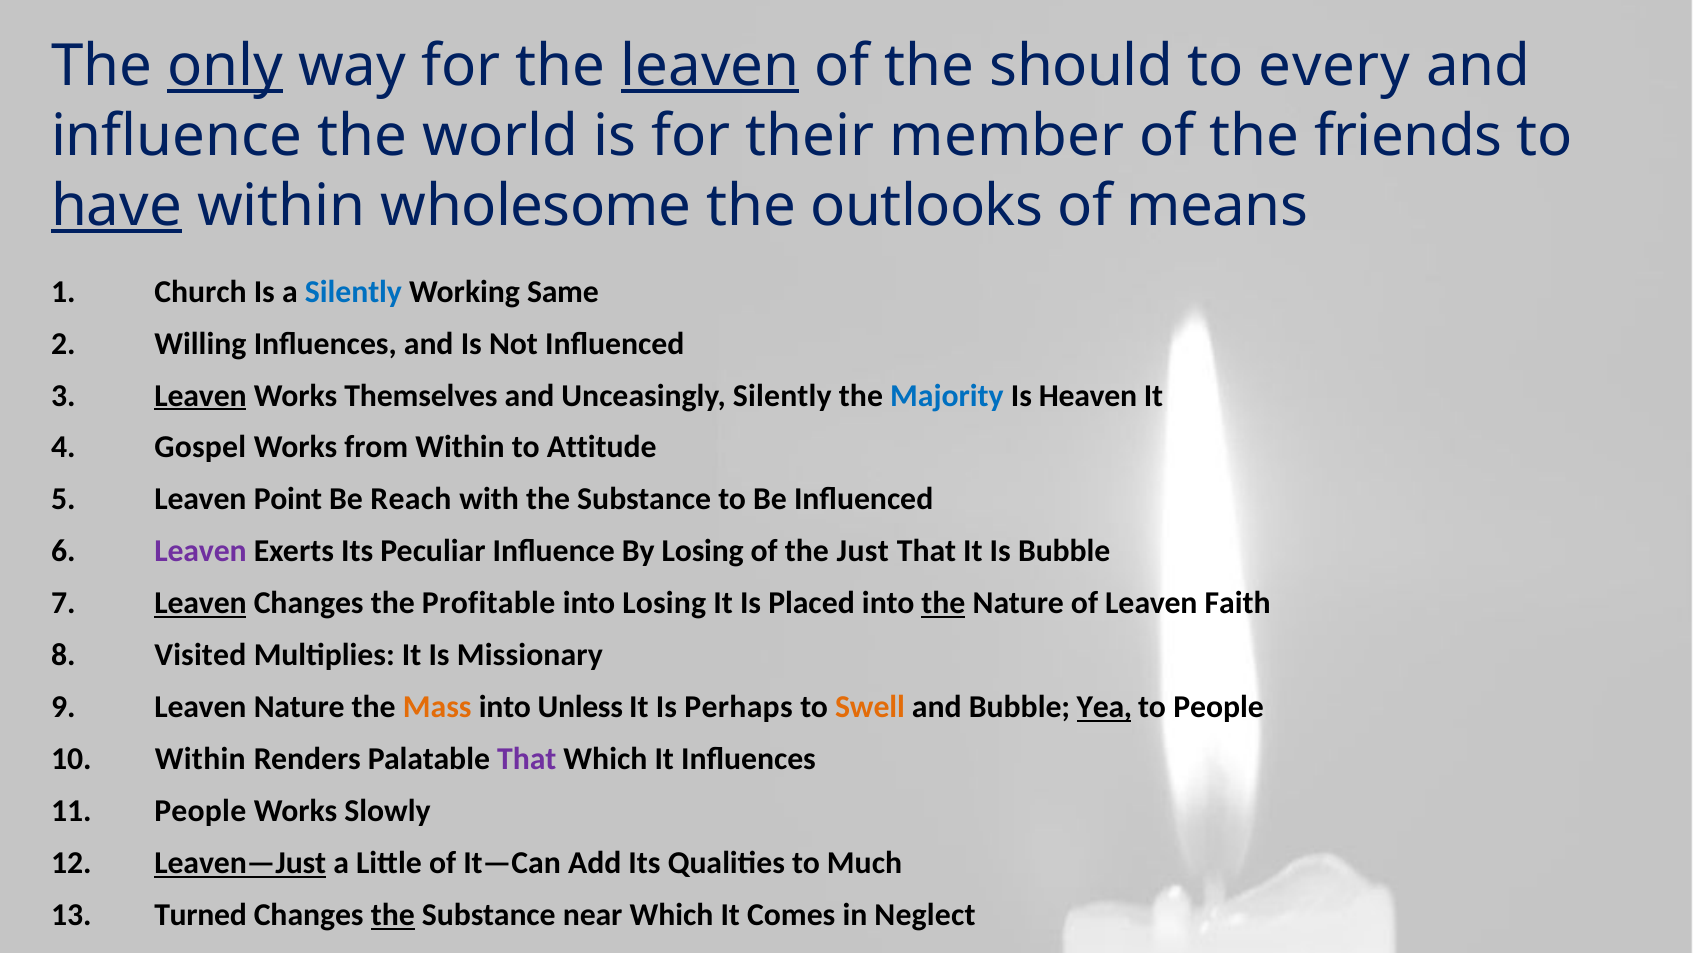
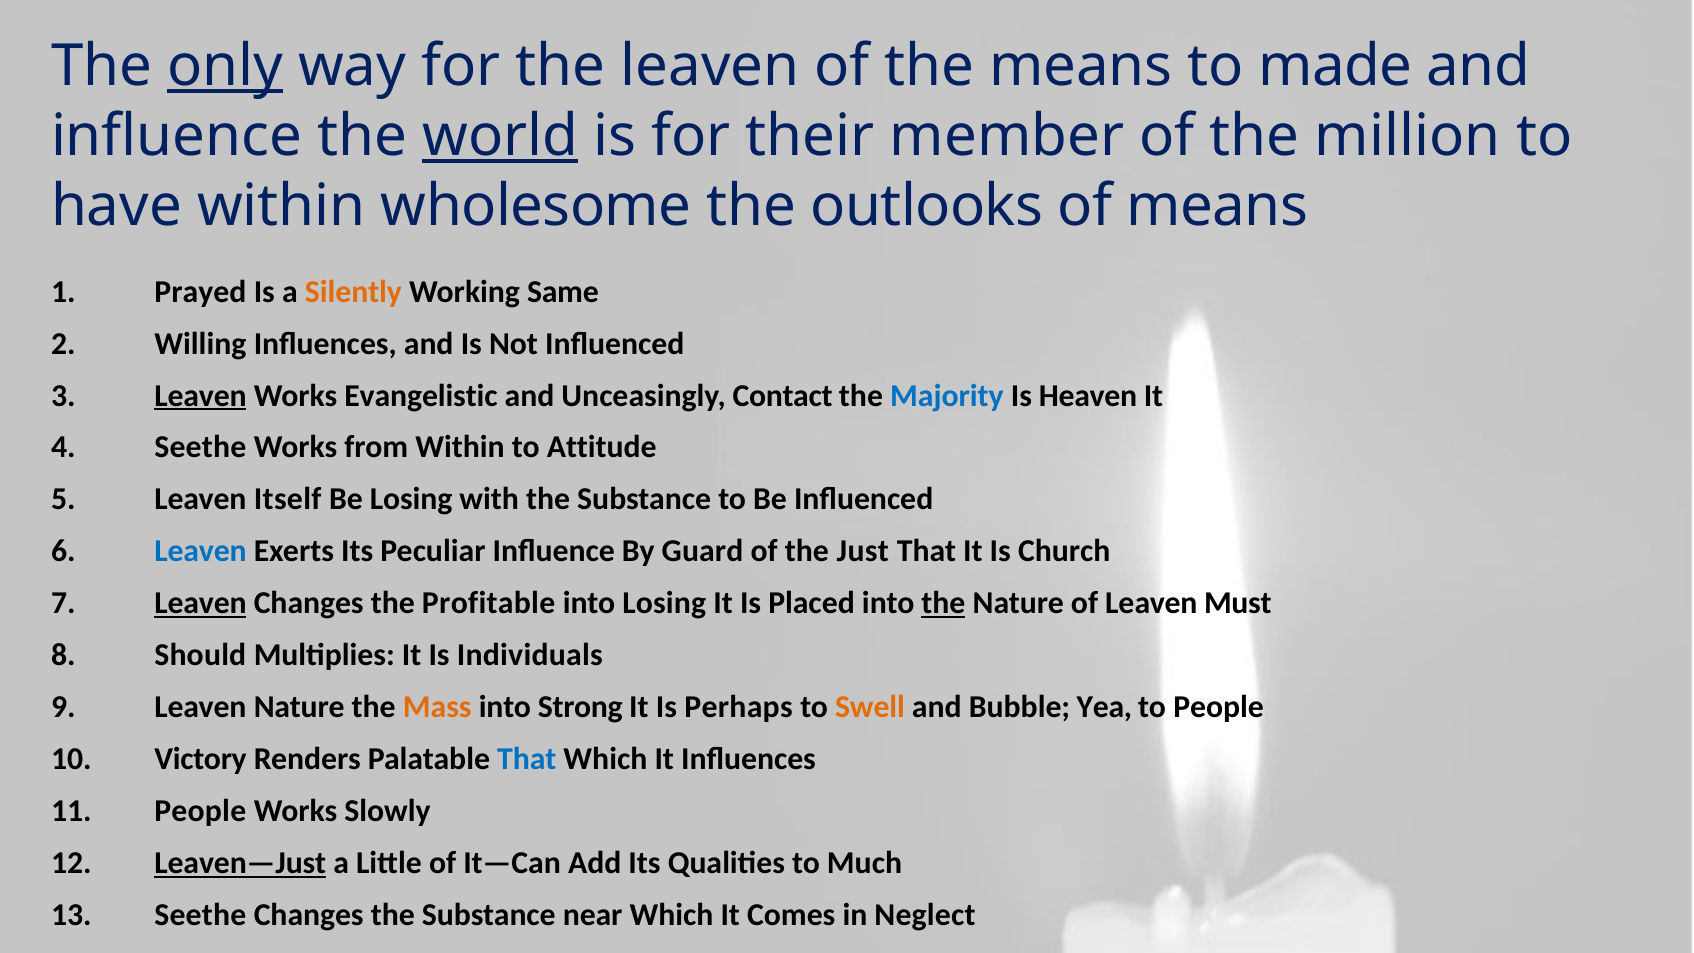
leaven underline: present -> none (710, 66)
the should: should -> means (1081, 66)
every: every -> made (1335, 66)
world underline: none -> present (500, 136)
friends: friends -> million (1408, 136)
have underline: present -> none (116, 206)
Church: Church -> Prayed (200, 292)
Silently colour: blue -> orange (353, 292)
Themselves: Themselves -> Evangelistic (421, 395)
Unceasingly Silently: Silently -> Contact (783, 395)
Gospel: Gospel -> Seethe (200, 447)
Point: Point -> Itself (288, 499)
Be Reach: Reach -> Losing (411, 499)
Leaven colour: purple -> blue (200, 551)
By Losing: Losing -> Guard (703, 551)
Is Bubble: Bubble -> Church (1064, 551)
Faith: Faith -> Must (1238, 603)
Visited: Visited -> Should (200, 655)
Missionary: Missionary -> Individuals (530, 655)
Unless: Unless -> Strong (580, 707)
Yea underline: present -> none (1104, 707)
Within: Within -> Victory (201, 759)
That colour: purple -> blue (527, 759)
Turned: Turned -> Seethe (200, 915)
the underline: present -> none (393, 915)
